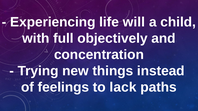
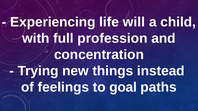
objectively: objectively -> profession (112, 38)
lack: lack -> goal (123, 87)
